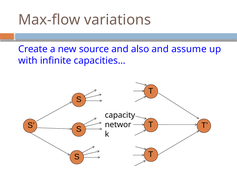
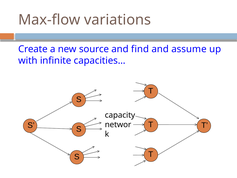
also: also -> find (140, 49)
